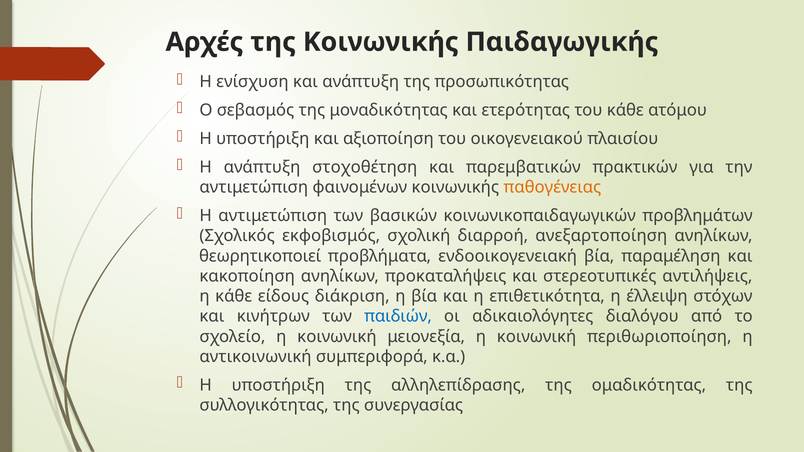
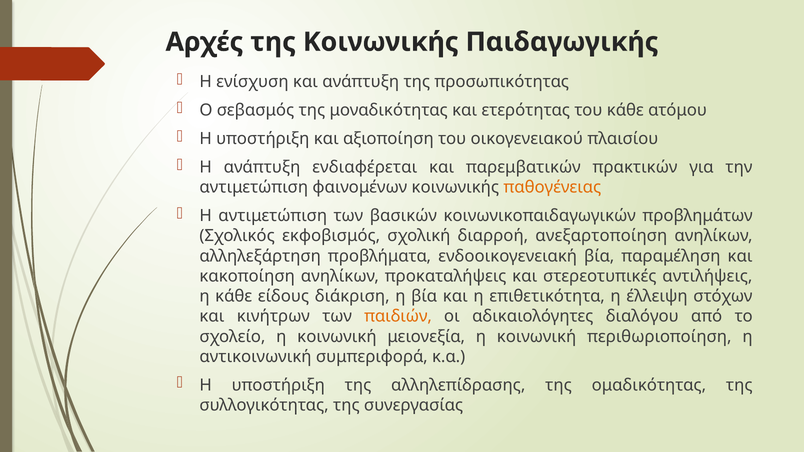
στοχοθέτηση: στοχοθέτηση -> ενδιαφέρεται (365, 167)
θεωρητικοποιεί: θεωρητικοποιεί -> αλληλεξάρτηση (260, 256)
παιδιών colour: blue -> orange (398, 317)
